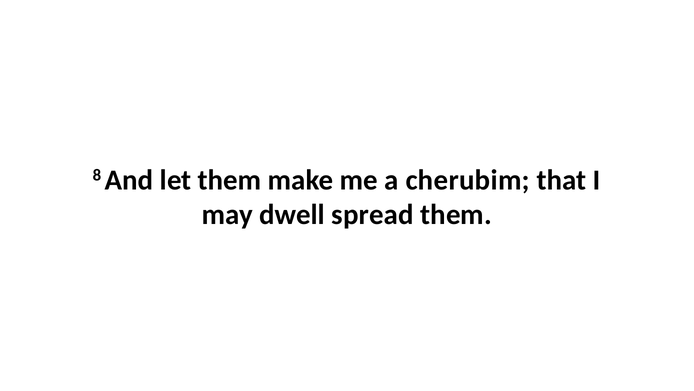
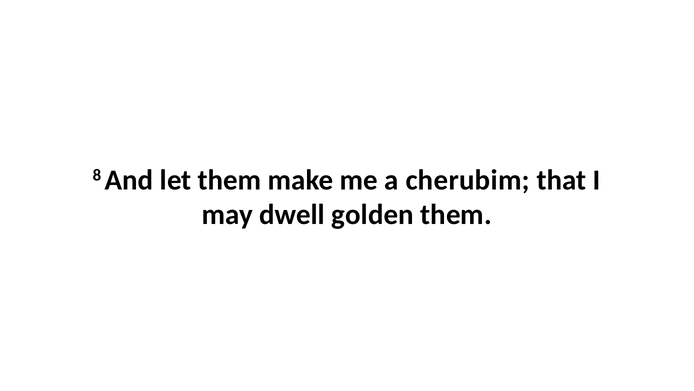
spread: spread -> golden (373, 215)
